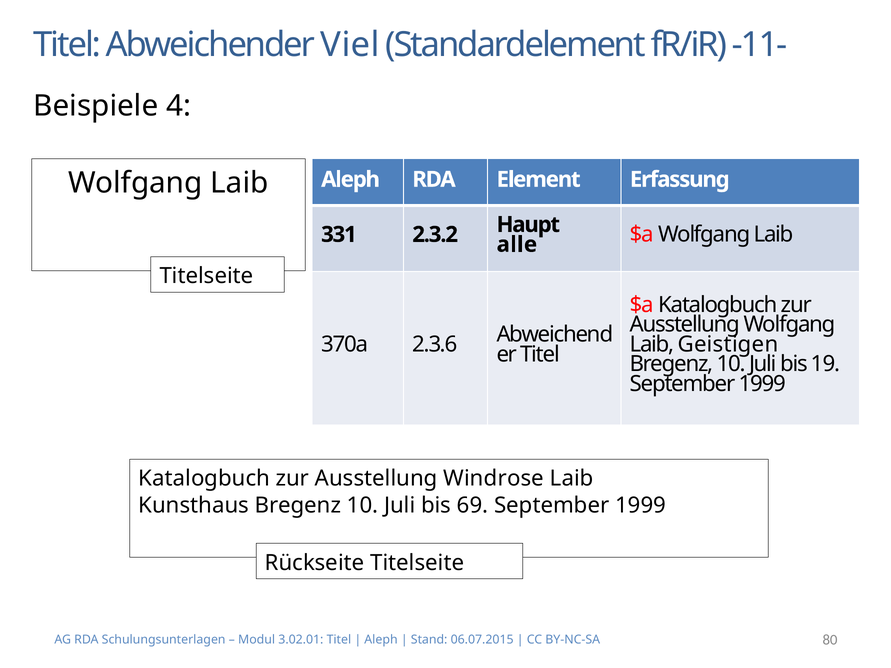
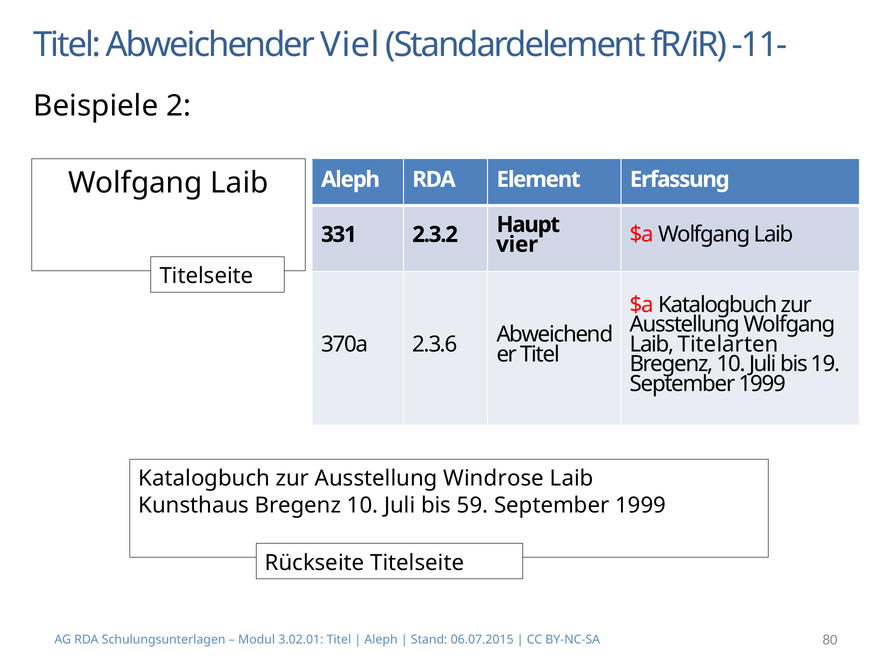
4: 4 -> 2 (179, 106)
alle: alle -> vier (517, 245)
Geistigen: Geistigen -> Titelarten (728, 344)
69: 69 -> 59 (473, 506)
